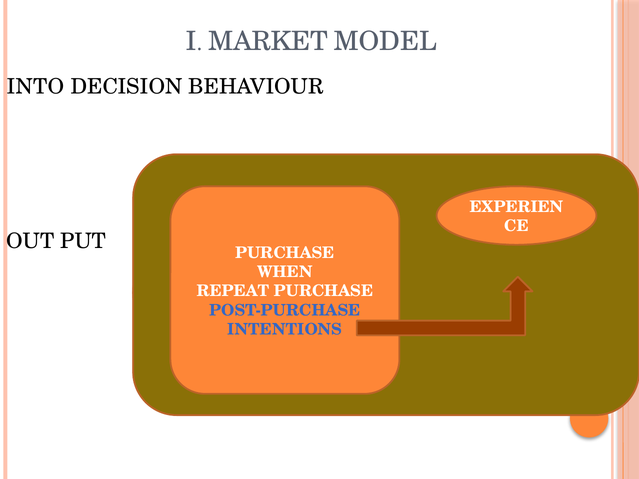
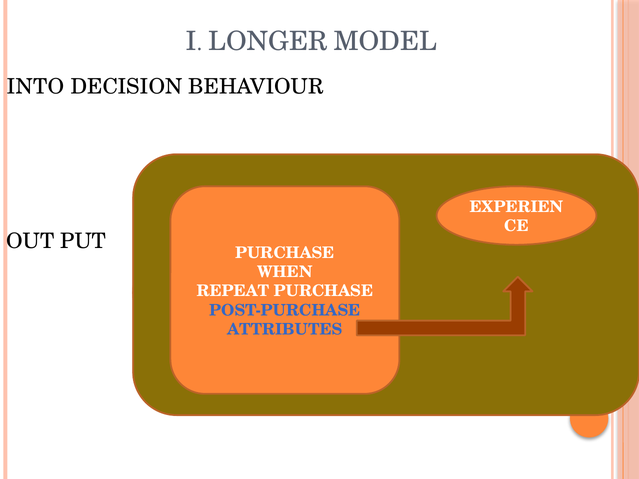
MARKET: MARKET -> LONGER (268, 41)
INTENTIONS: INTENTIONS -> ATTRIBUTES (285, 330)
